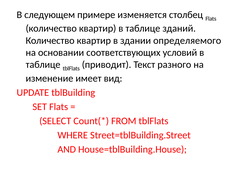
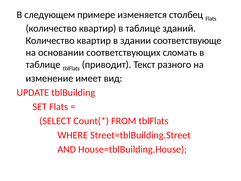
определяемого: определяемого -> соответствующе (187, 40)
условий: условий -> сломать (180, 53)
